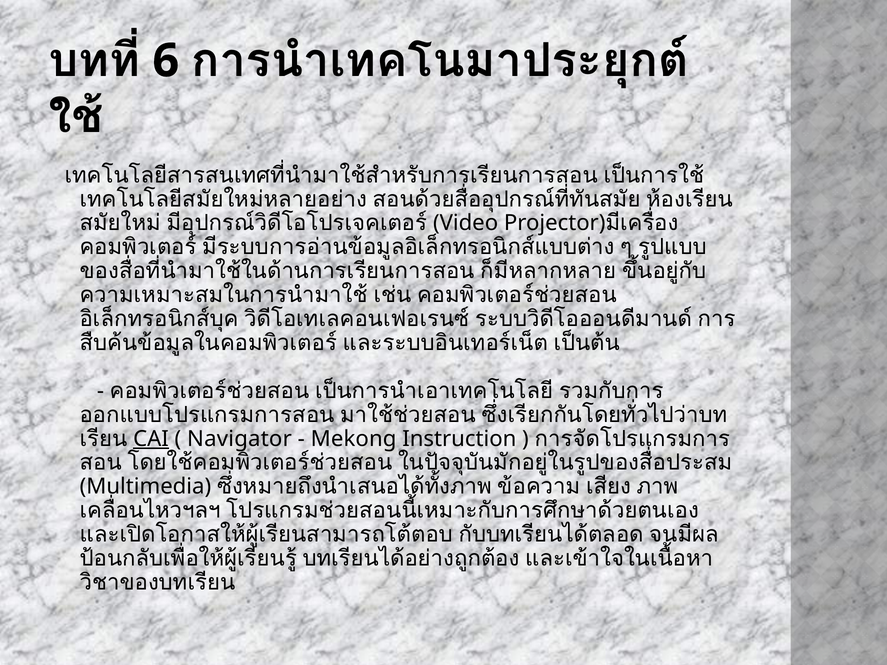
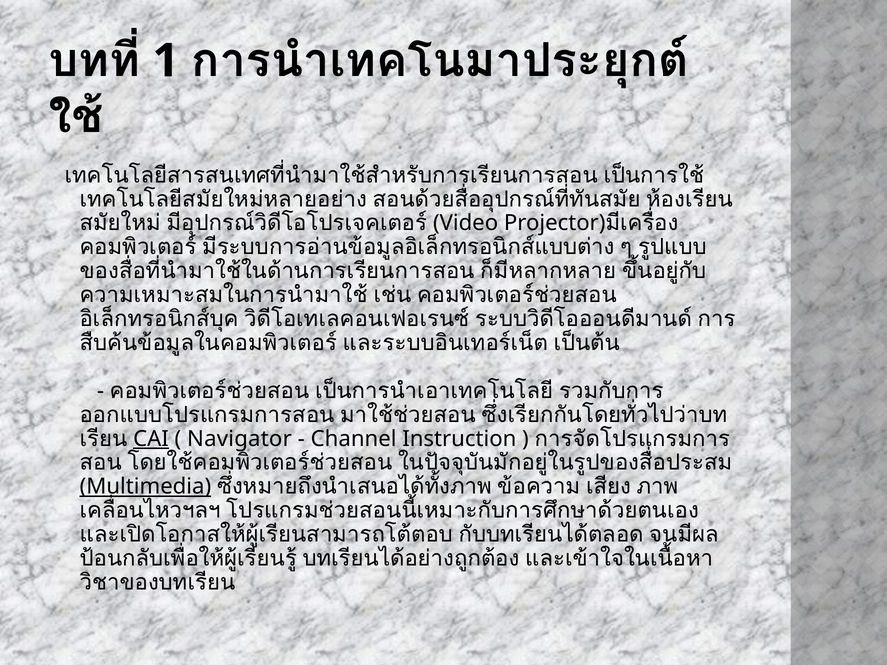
6: 6 -> 1 (166, 61)
Mekong: Mekong -> Channel (354, 439)
Multimedia underline: none -> present (145, 487)
